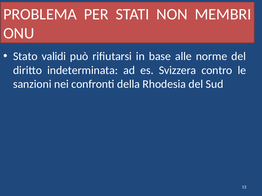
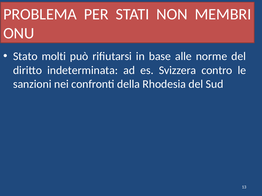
validi: validi -> molti (54, 56)
